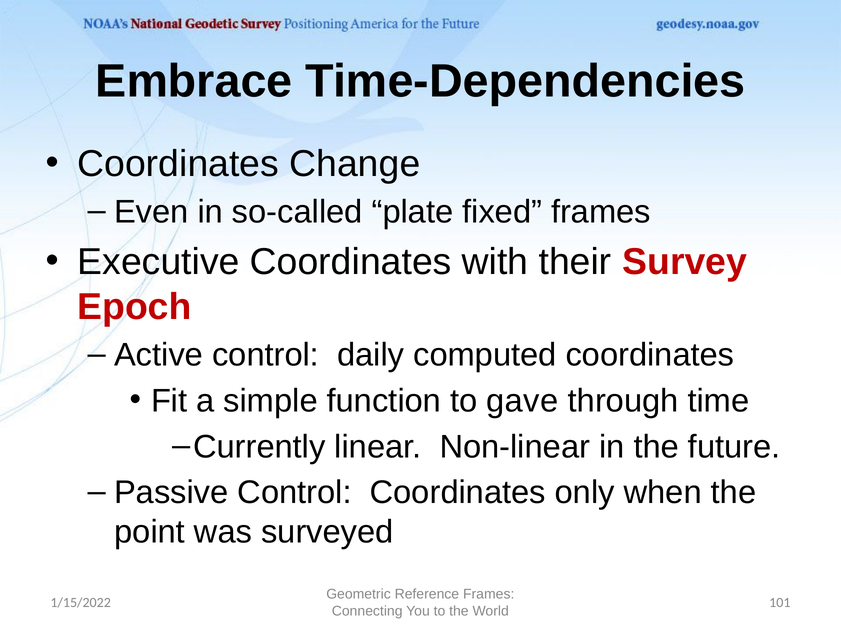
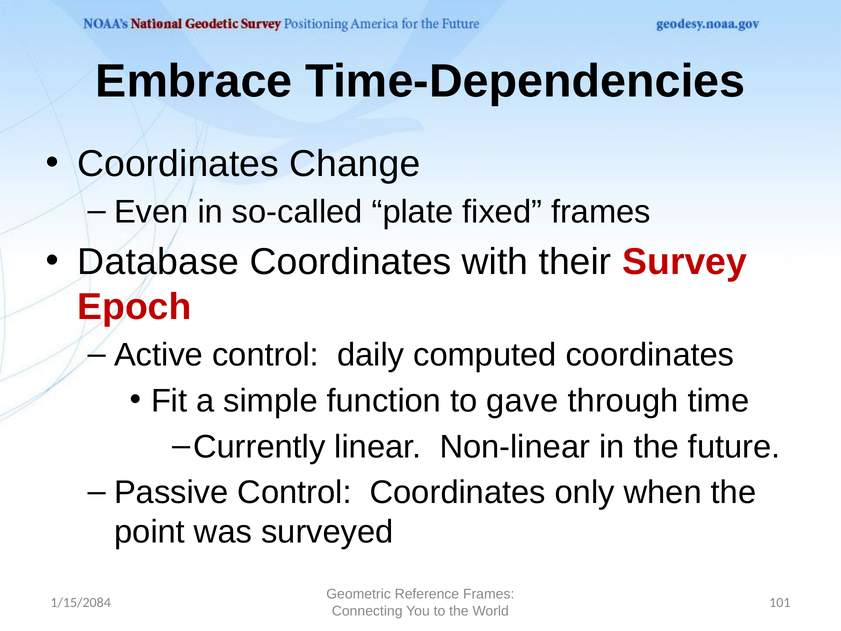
Executive: Executive -> Database (158, 262)
1/15/2022: 1/15/2022 -> 1/15/2084 (81, 602)
